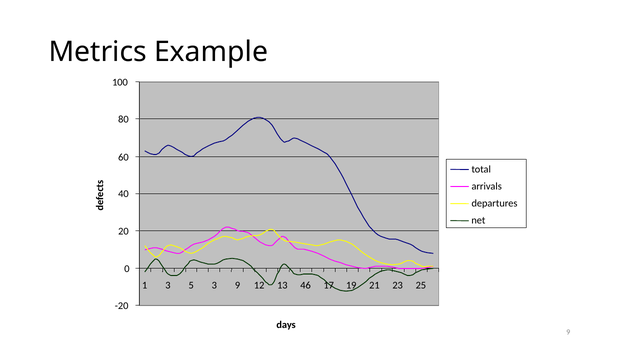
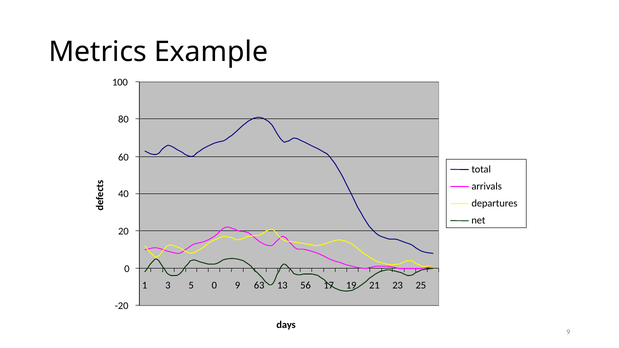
5 3: 3 -> 0 (214, 285)
12: 12 -> 63 (259, 285)
46: 46 -> 56 (306, 285)
